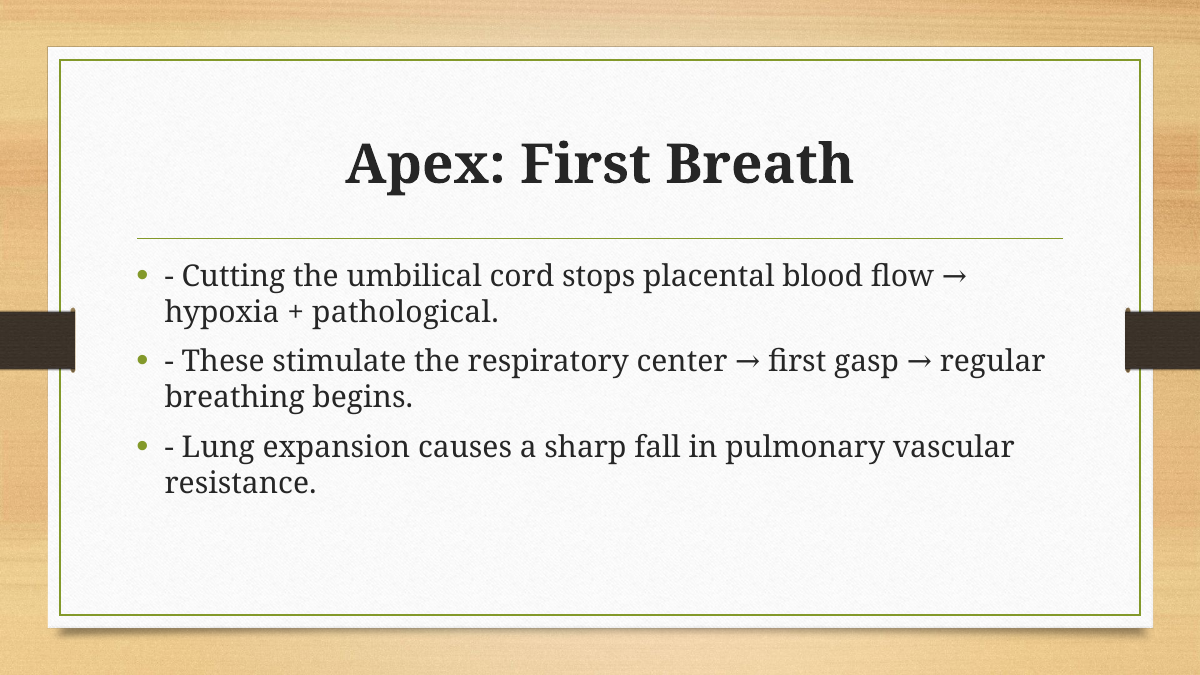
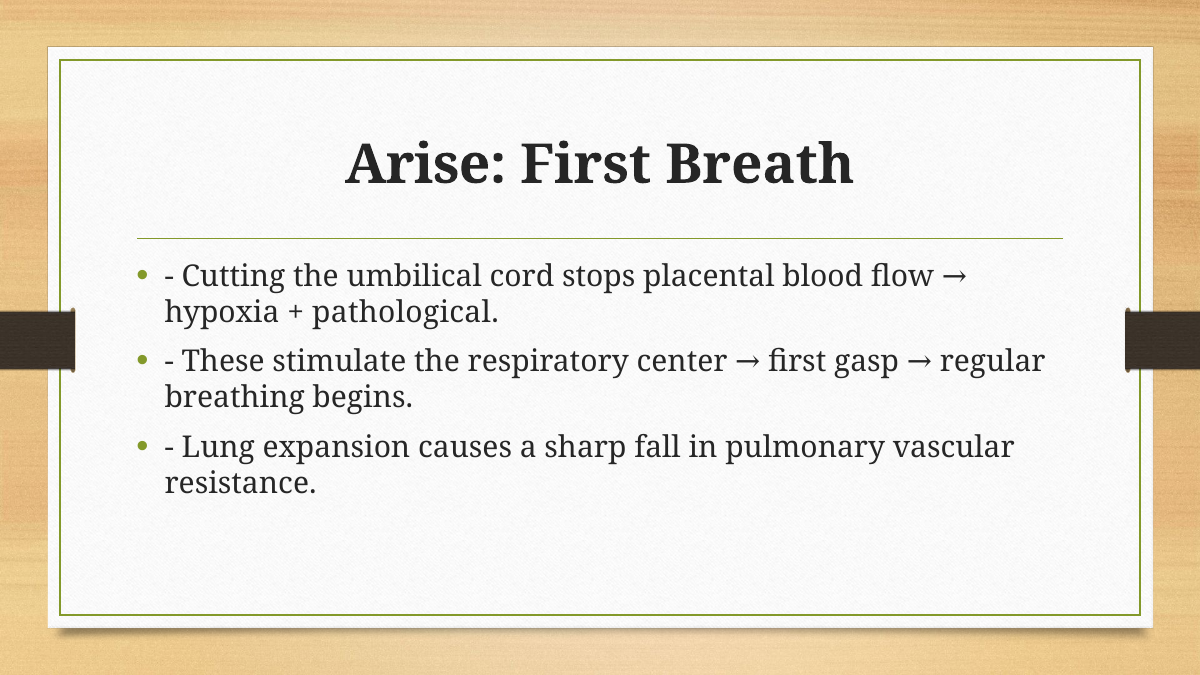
Apex: Apex -> Arise (426, 165)
